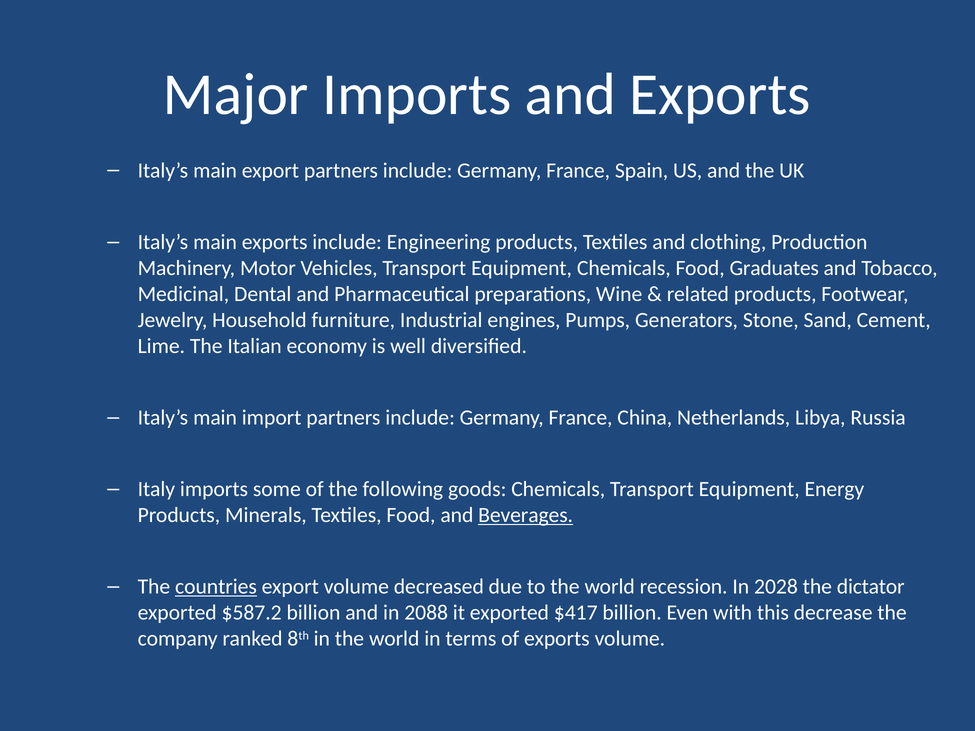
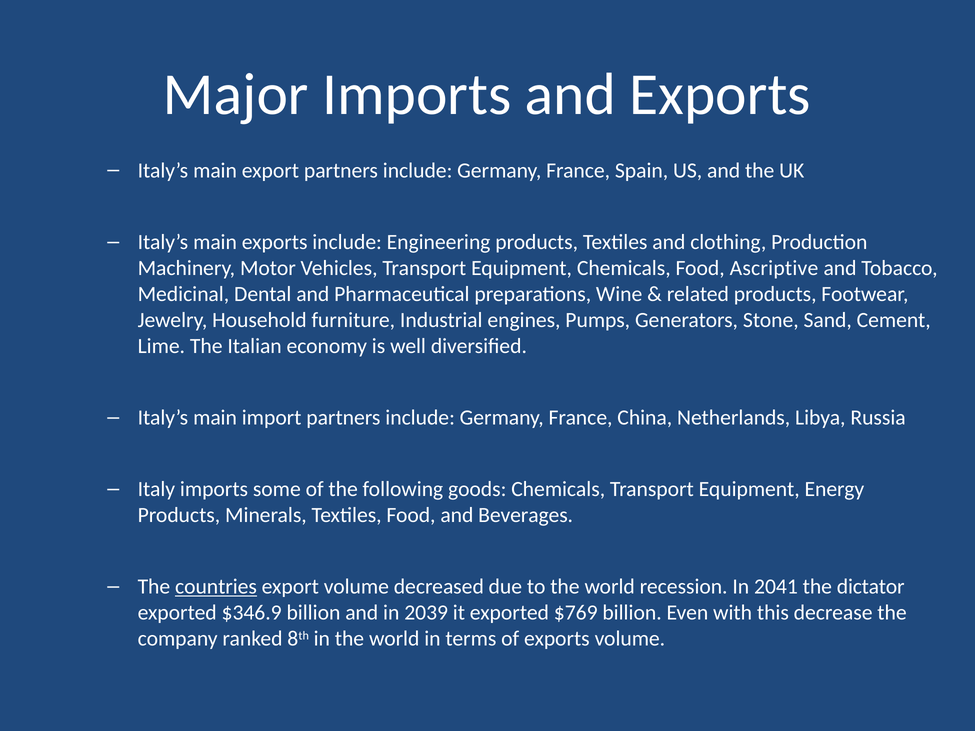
Graduates: Graduates -> Ascriptive (774, 268)
Beverages underline: present -> none (526, 515)
2028: 2028 -> 2041 (776, 587)
$587.2: $587.2 -> $346.9 (252, 613)
2088: 2088 -> 2039 (426, 613)
$417: $417 -> $769 (576, 613)
